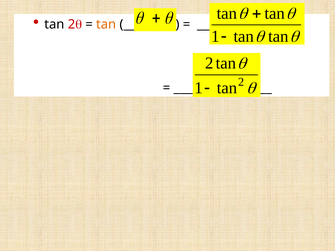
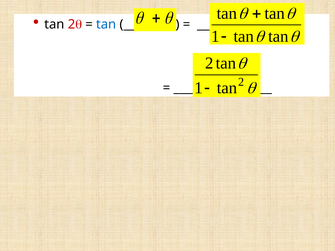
tan colour: orange -> blue (106, 24)
